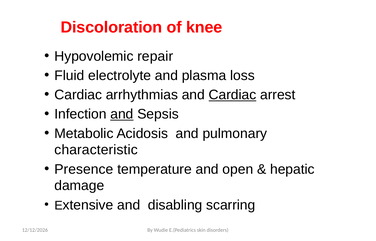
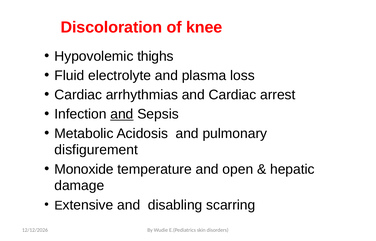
repair: repair -> thighs (155, 56)
Cardiac underline: present -> none (232, 95)
characteristic: characteristic -> disfigurement (96, 150)
Presence: Presence -> Monoxide (84, 169)
